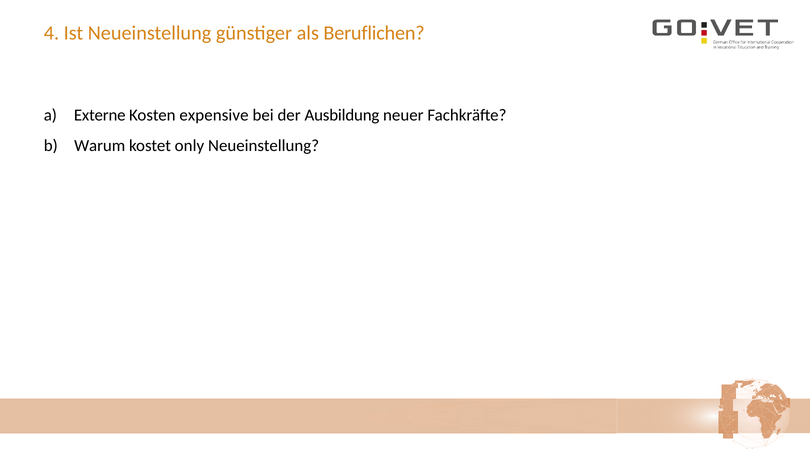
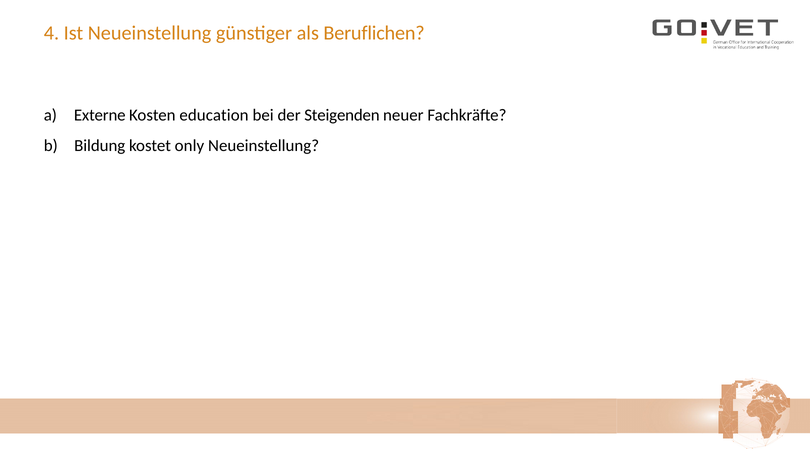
expensive: expensive -> education (214, 115)
Ausbildung: Ausbildung -> Steigenden (342, 115)
Warum: Warum -> Bildung (100, 146)
